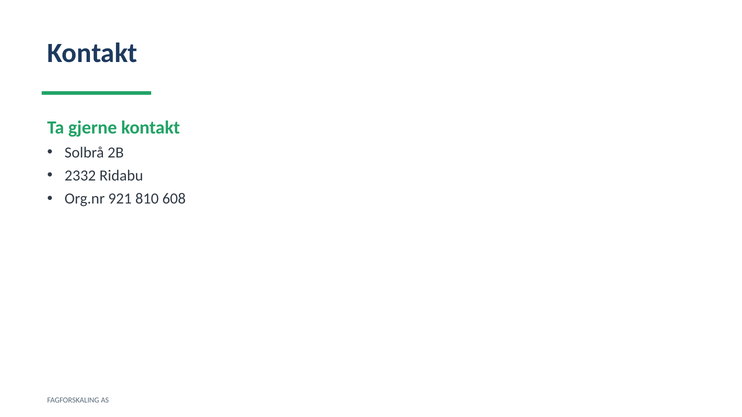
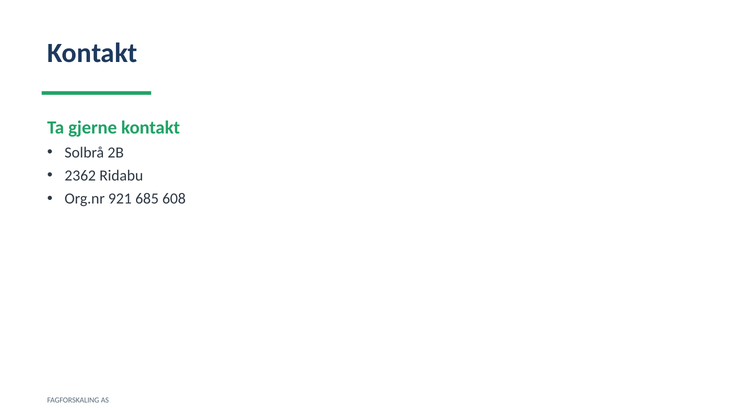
2332: 2332 -> 2362 (80, 176)
810: 810 -> 685 (147, 199)
